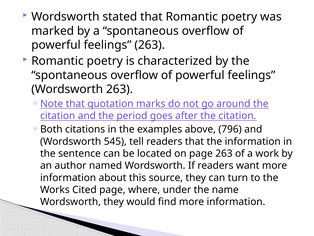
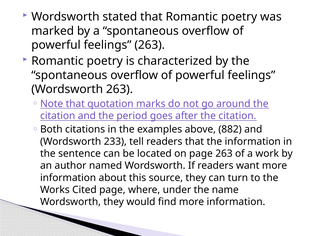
796: 796 -> 882 (230, 129)
545: 545 -> 233 (115, 141)
